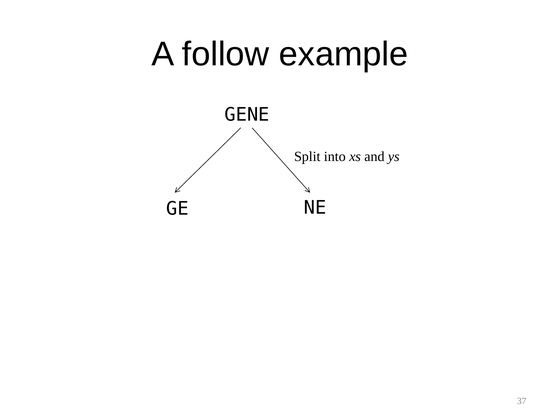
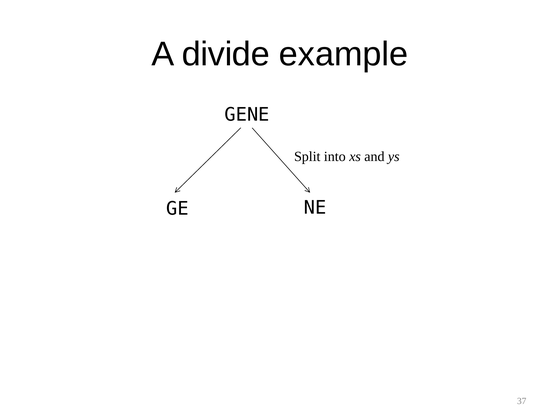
follow: follow -> divide (226, 54)
